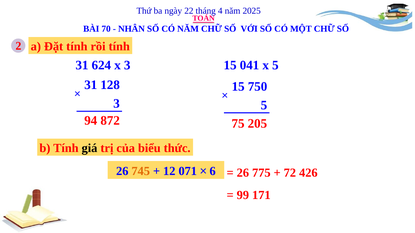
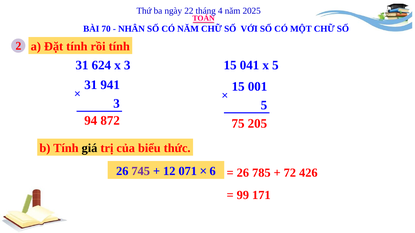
128: 128 -> 941 (110, 85)
750: 750 -> 001 (258, 86)
745 colour: orange -> purple (141, 171)
775: 775 -> 785 (261, 173)
